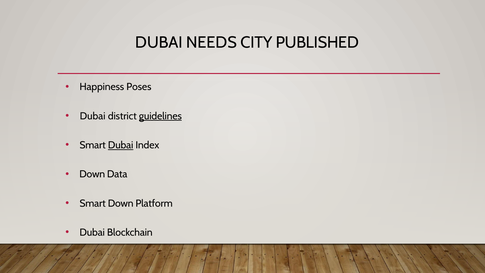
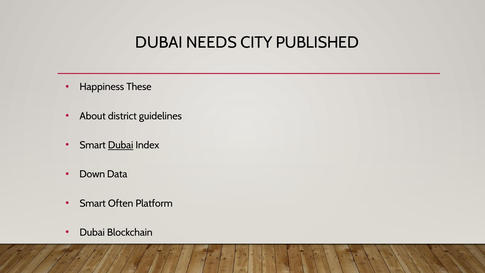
Poses: Poses -> These (139, 87)
Dubai: Dubai -> About (93, 116)
guidelines underline: present -> none (160, 116)
Smart Down: Down -> Often (121, 203)
